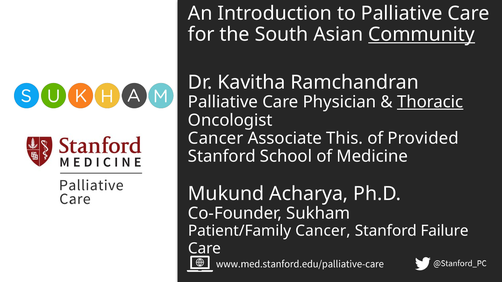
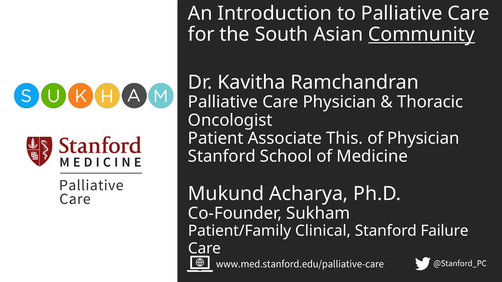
Thoracic underline: present -> none (430, 102)
Cancer: Cancer -> Patient (216, 138)
of Provided: Provided -> Physician (423, 138)
Patient/Family Cancer: Cancer -> Clinical (323, 231)
